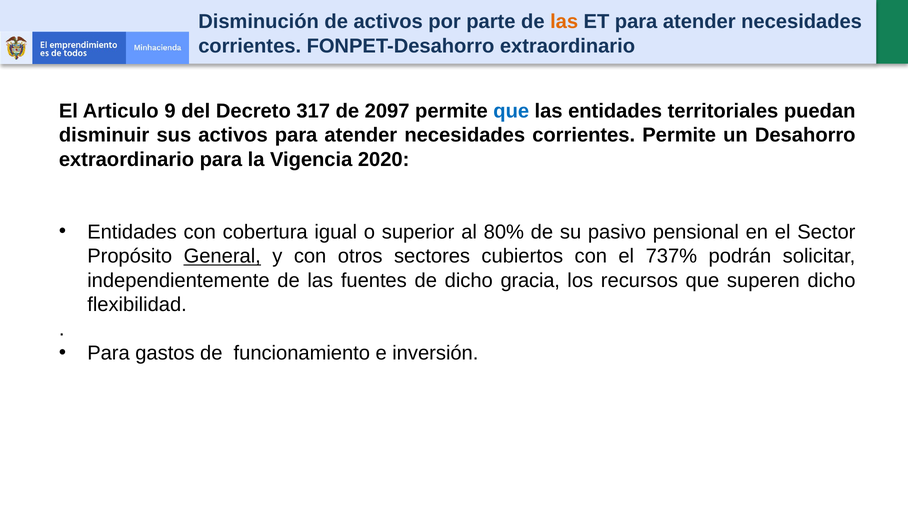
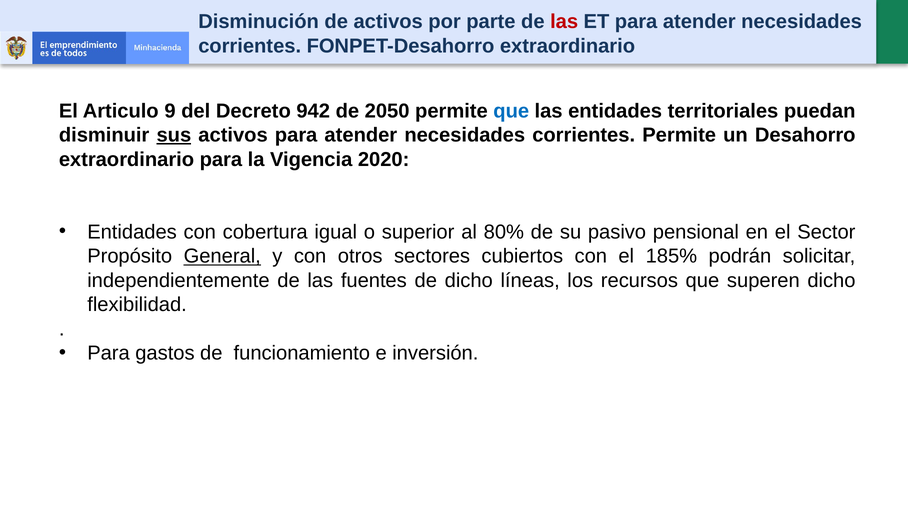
las colour: orange -> red (564, 22)
317: 317 -> 942 (313, 111)
2097: 2097 -> 2050 (387, 111)
sus underline: none -> present (174, 135)
737%: 737% -> 185% (671, 256)
gracia: gracia -> líneas (530, 280)
